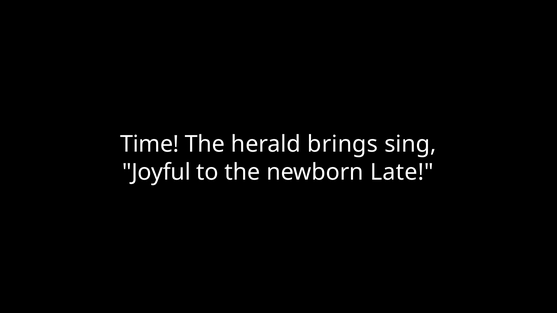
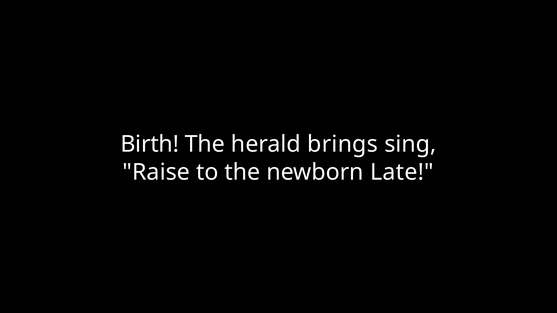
Time: Time -> Birth (150, 144)
Joyful: Joyful -> Raise (156, 172)
